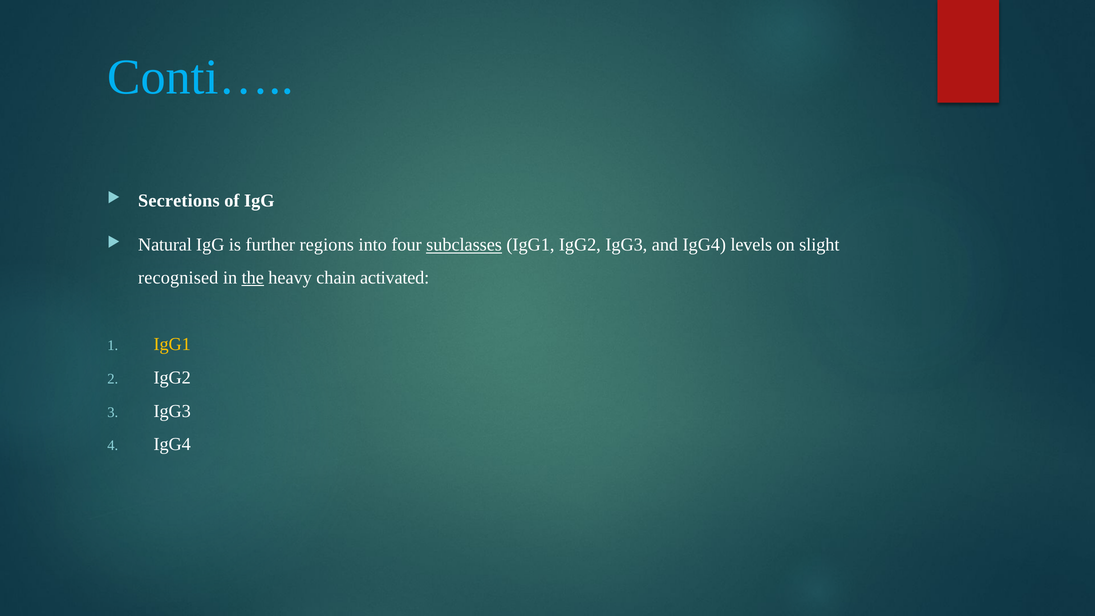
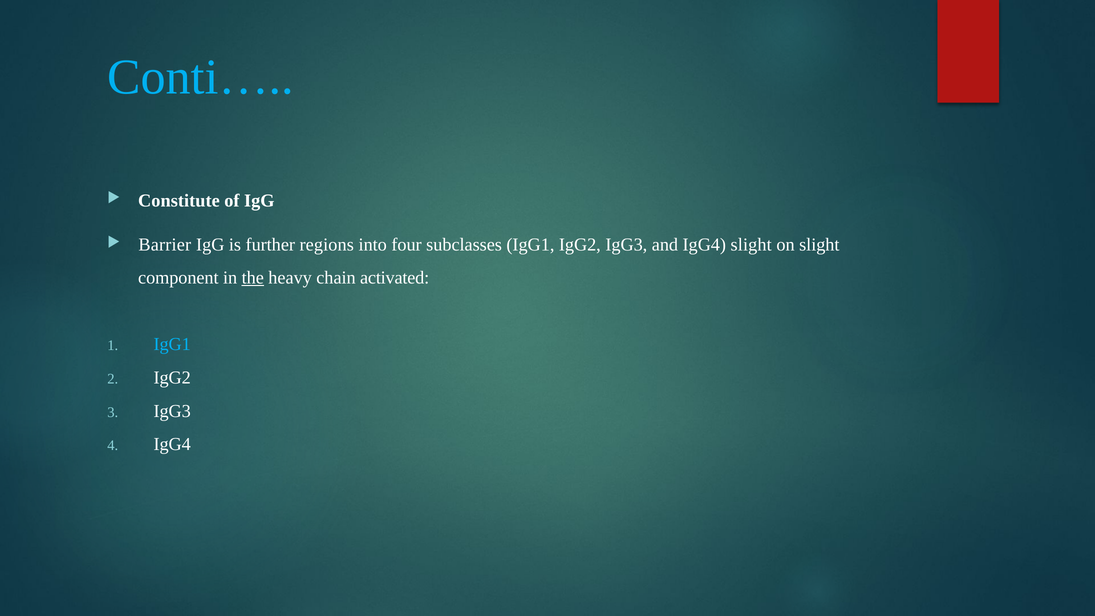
Secretions: Secretions -> Constitute (179, 201)
Natural: Natural -> Barrier (165, 245)
subclasses underline: present -> none (464, 245)
IgG4 levels: levels -> slight (751, 245)
recognised: recognised -> component (178, 278)
IgG1 colour: yellow -> light blue (172, 344)
